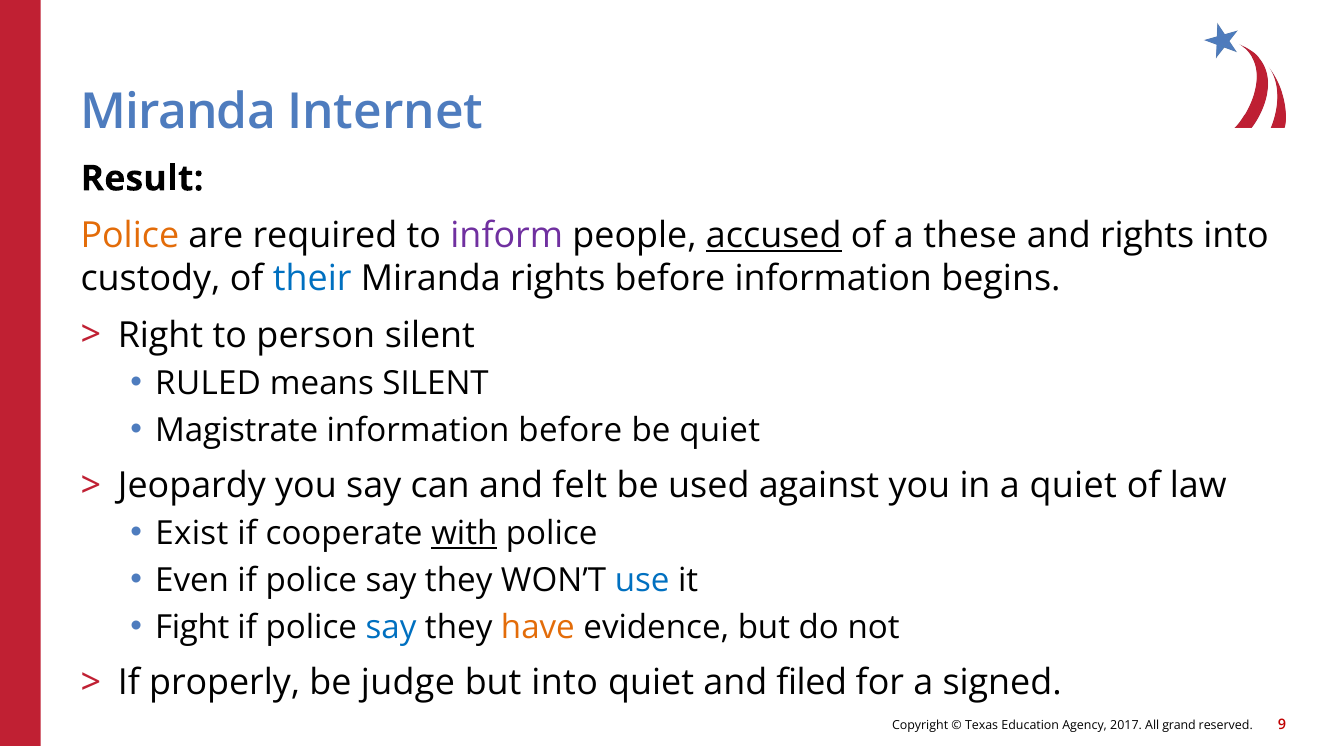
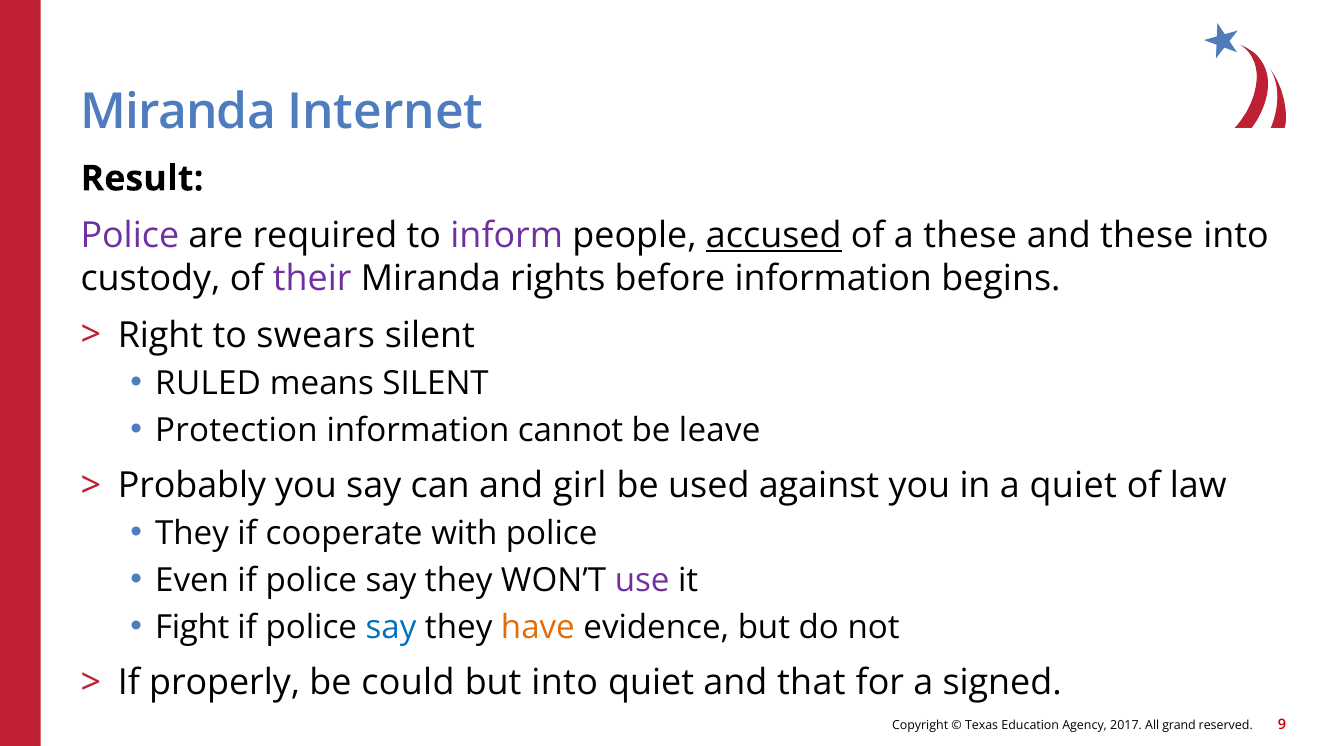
Police colour: orange -> purple (130, 235)
and rights: rights -> these (1147, 235)
their colour: blue -> purple (312, 279)
person: person -> swears (316, 335)
Magistrate: Magistrate -> Protection (236, 430)
information before: before -> cannot (571, 430)
be quiet: quiet -> leave (720, 430)
Jeopardy: Jeopardy -> Probably (192, 486)
felt: felt -> girl (580, 486)
Exist: Exist -> They (192, 534)
with underline: present -> none (464, 534)
use colour: blue -> purple (642, 580)
judge: judge -> could (408, 683)
filed: filed -> that (811, 683)
